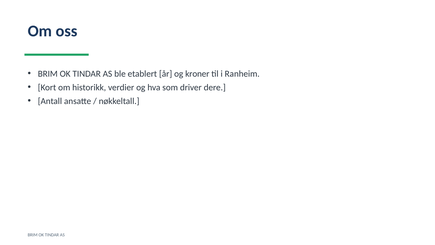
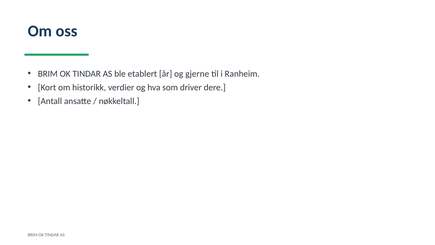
kroner: kroner -> gjerne (197, 74)
